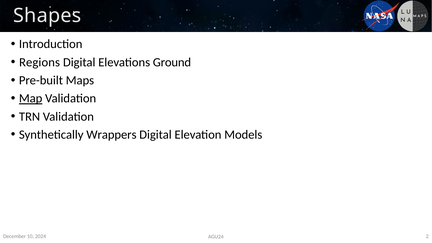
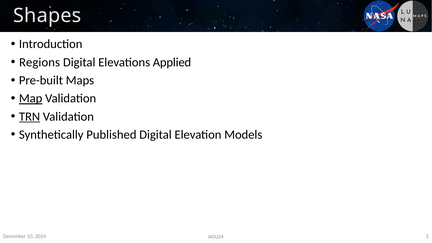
Ground: Ground -> Applied (172, 62)
TRN underline: none -> present (30, 117)
Wrappers: Wrappers -> Published (111, 135)
